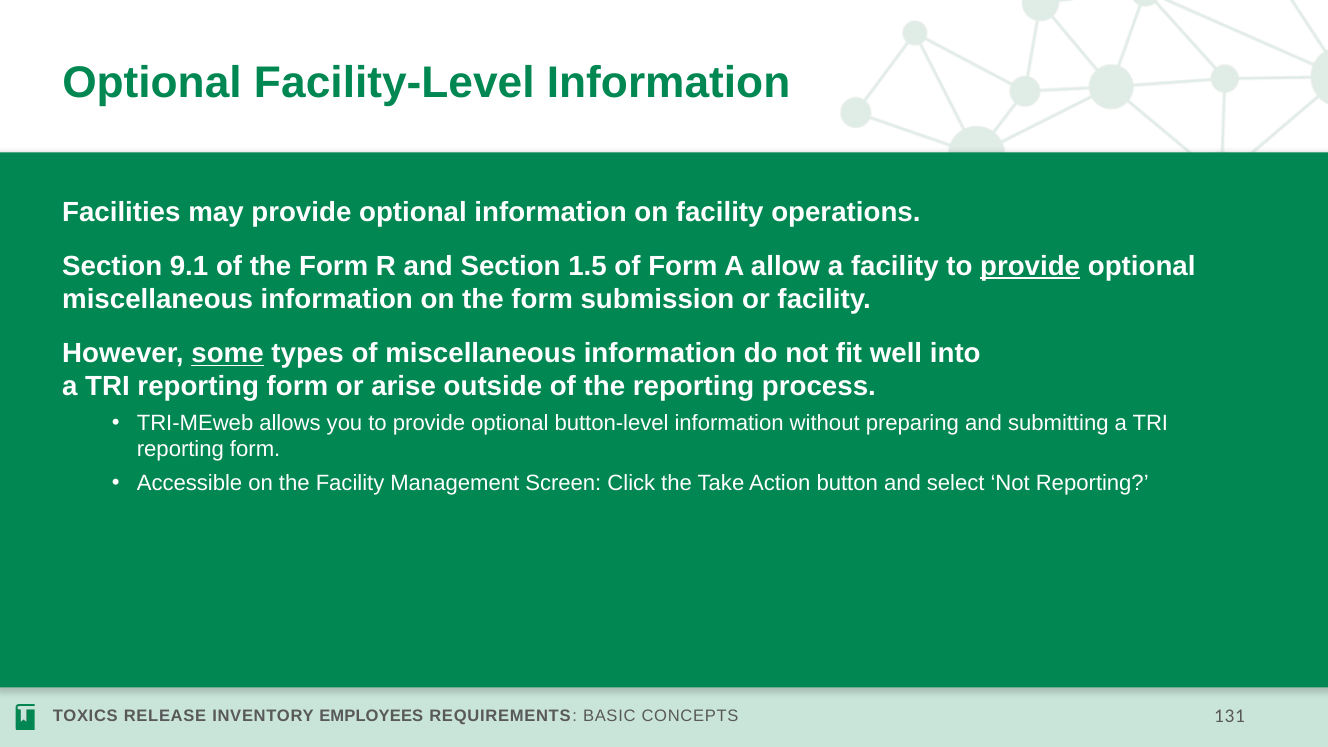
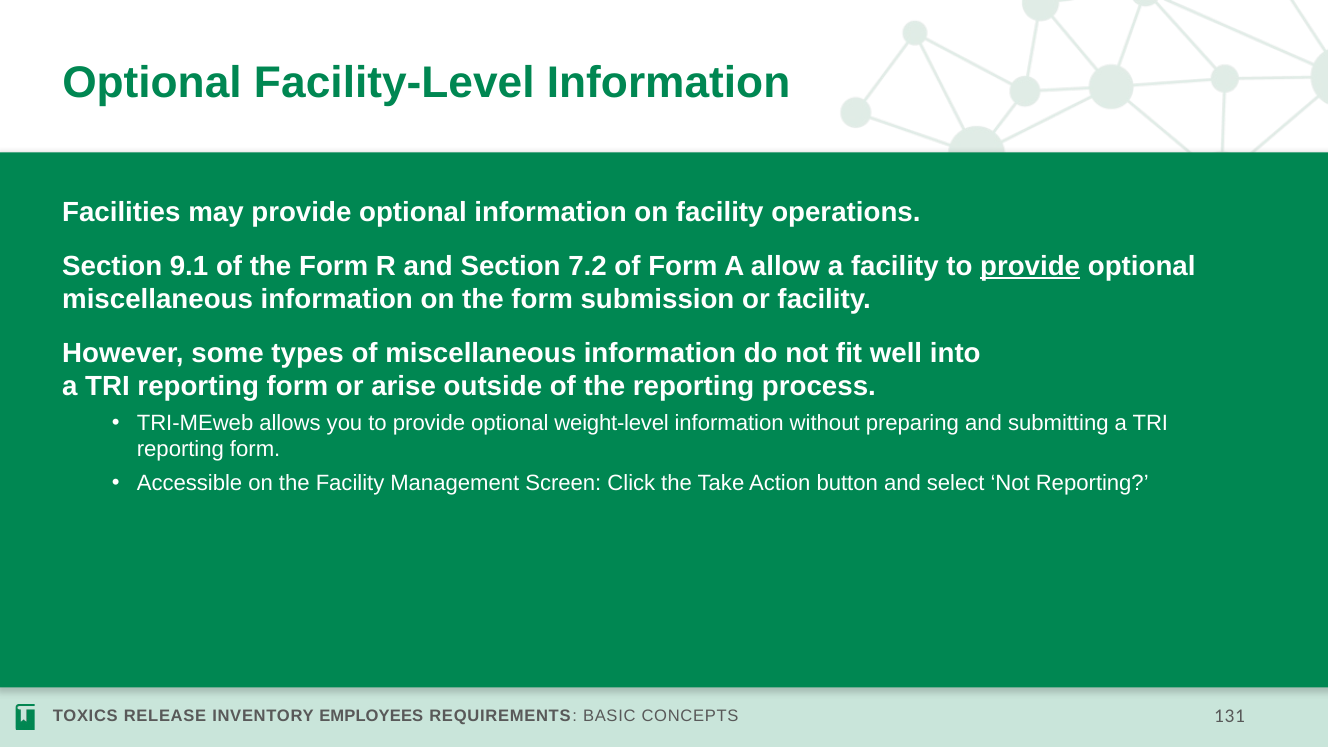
1.5: 1.5 -> 7.2 (588, 266)
some underline: present -> none (228, 353)
button-level: button-level -> weight-level (612, 423)
